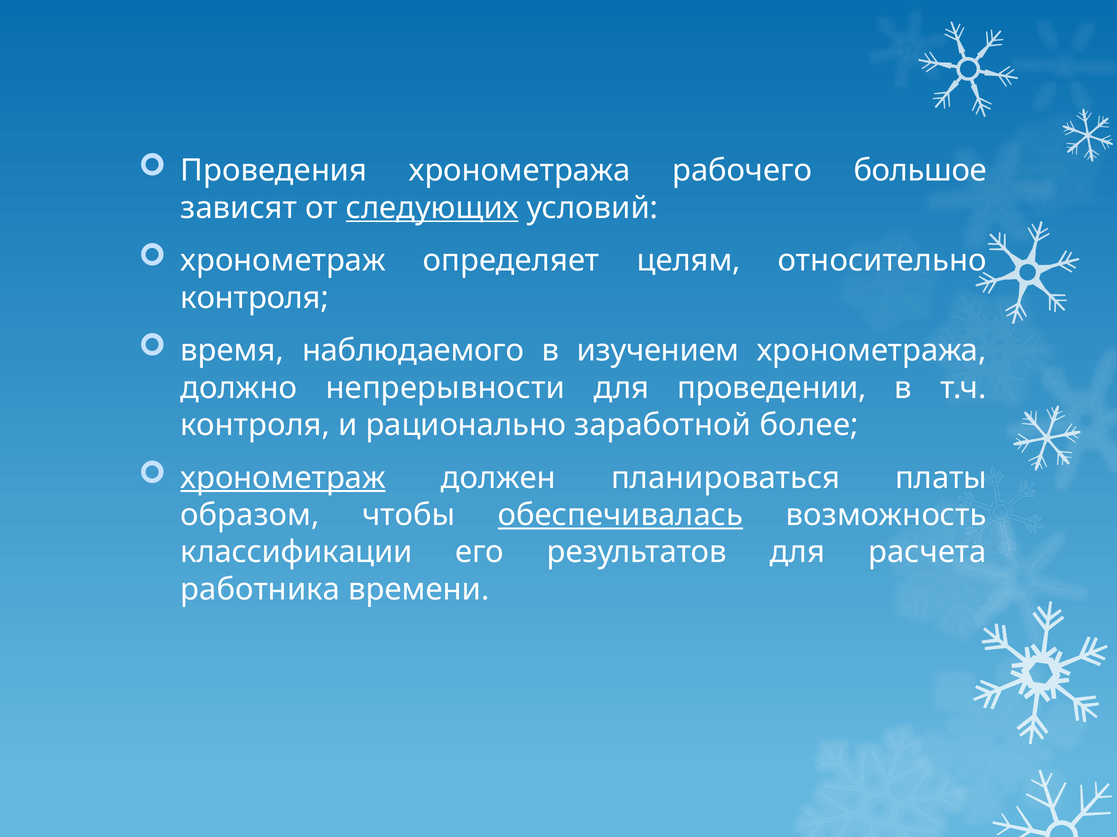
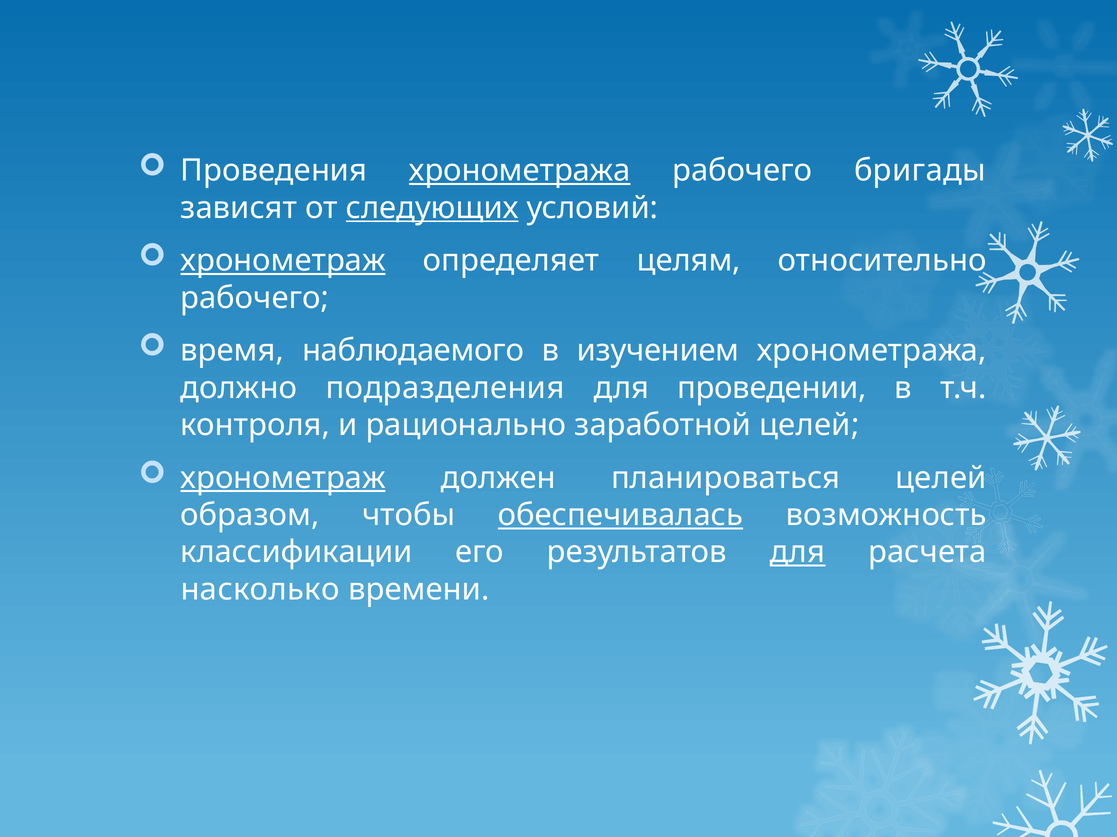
хронометража underline: none -> present (520, 171)
большое: большое -> бригады (920, 171)
хронометраж underline: none -> present (283, 261)
контроля: контроля -> рабочего (255, 298)
непрерывности: непрерывности -> подразделения (445, 388)
заработной более: более -> целей (809, 425)
планироваться платы: платы -> целей (941, 478)
для underline: none -> present (798, 553)
работника: работника -> насколько (260, 590)
